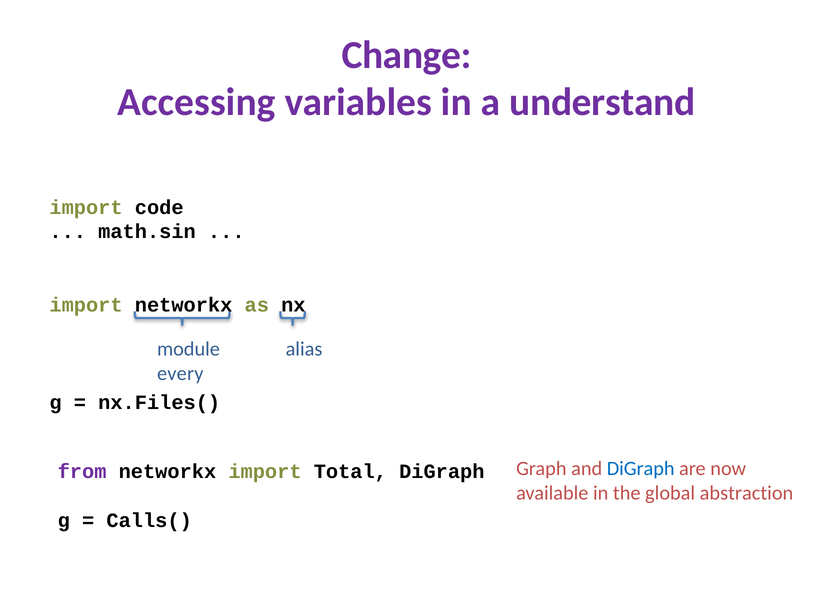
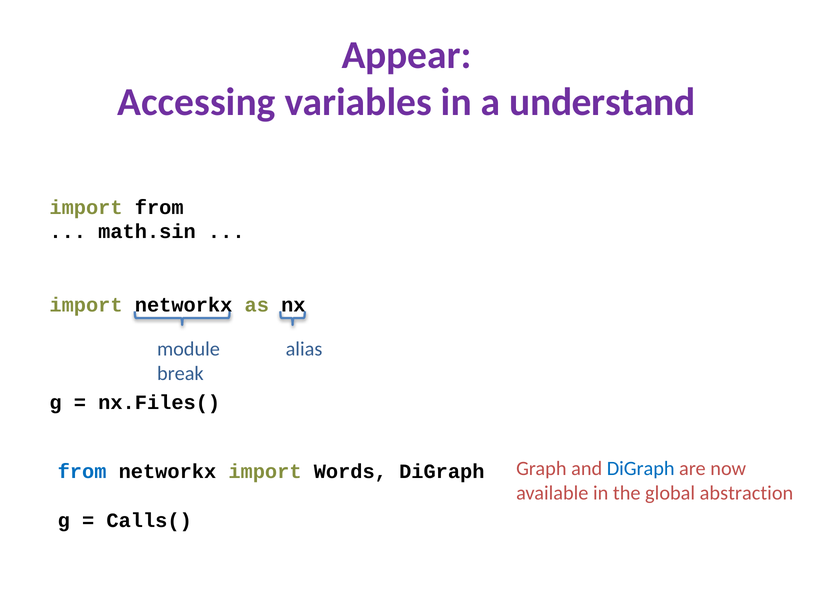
Change: Change -> Appear (406, 55)
import code: code -> from (159, 207)
every: every -> break (180, 373)
from colour: purple -> blue (82, 472)
Total: Total -> Words (350, 472)
